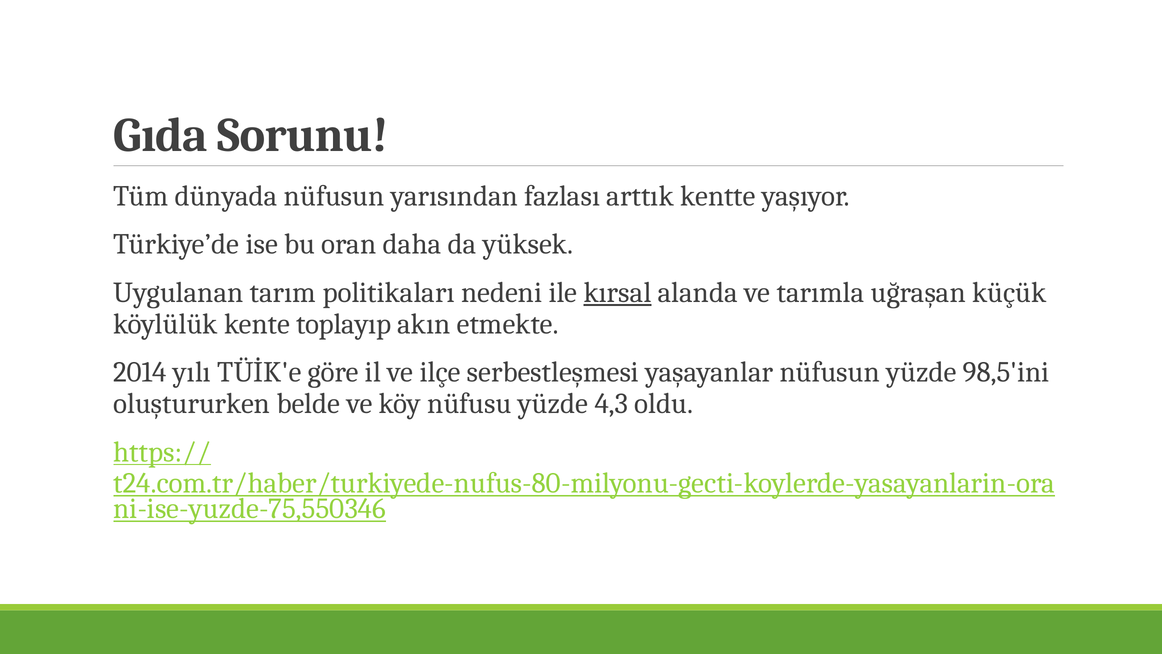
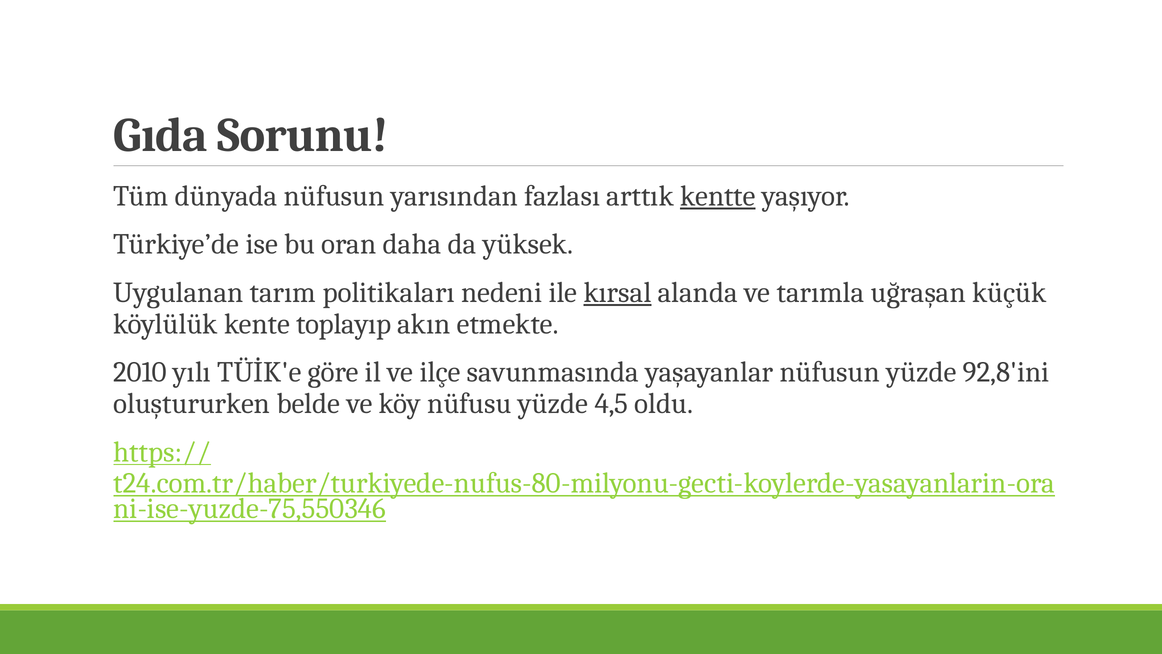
kentte underline: none -> present (718, 196)
2014: 2014 -> 2010 (140, 372)
serbestleşmesi: serbestleşmesi -> savunmasında (553, 372)
98,5'ini: 98,5'ini -> 92,8'ini (1006, 372)
4,3: 4,3 -> 4,5 (611, 403)
